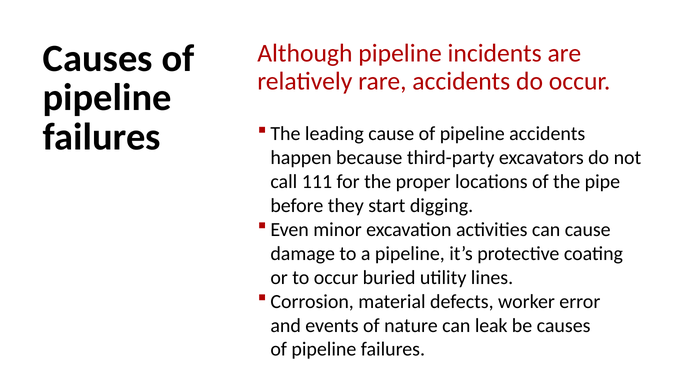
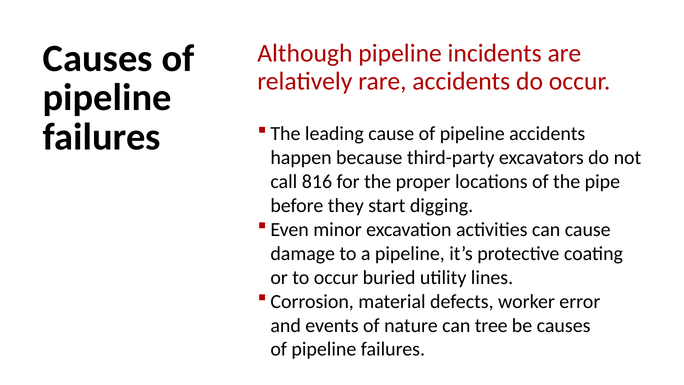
111: 111 -> 816 (317, 182)
leak: leak -> tree (491, 325)
